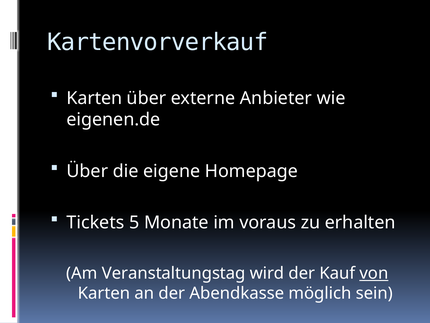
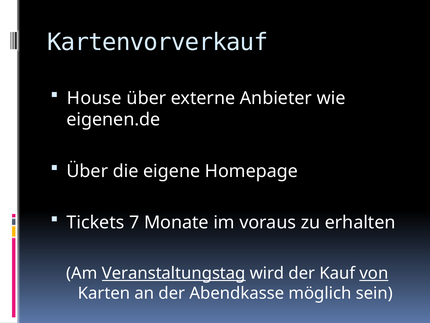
Karten: Karten -> House (94, 98)
5: 5 -> 7 (134, 222)
Veranstaltungstag underline: none -> present (174, 273)
